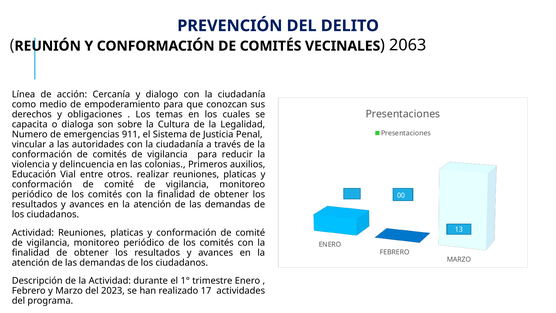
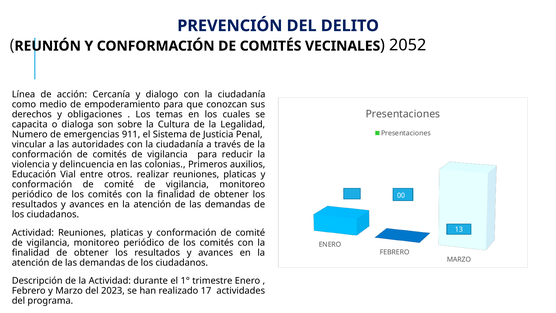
2063: 2063 -> 2052 (408, 45)
